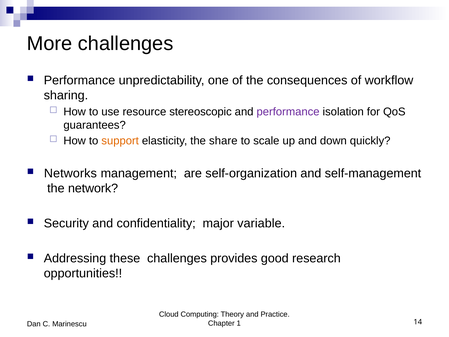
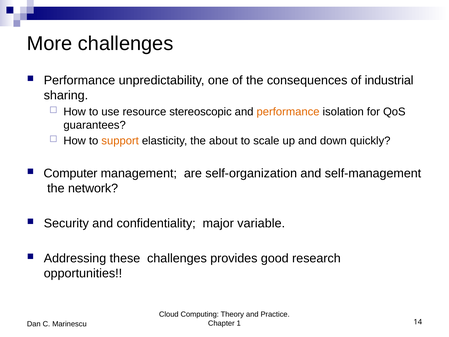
workflow: workflow -> industrial (389, 80)
performance colour: purple -> orange (288, 112)
share: share -> about (223, 141)
Networks: Networks -> Computer (71, 173)
